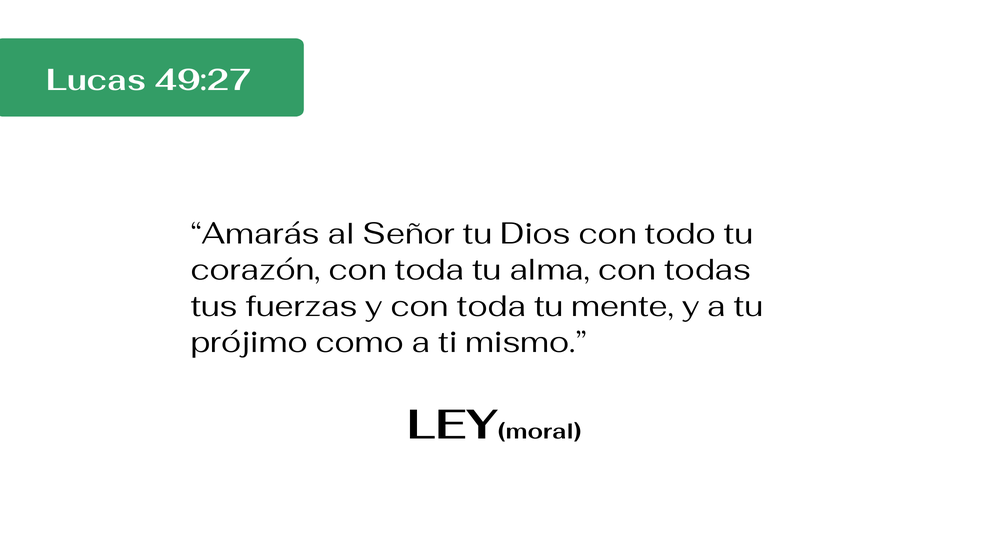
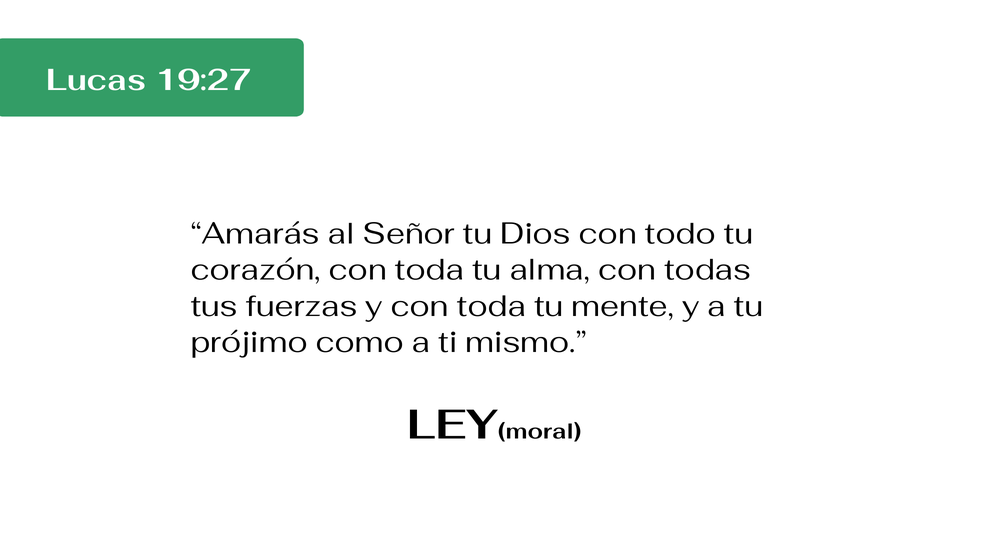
49:27: 49:27 -> 19:27 (204, 80)
